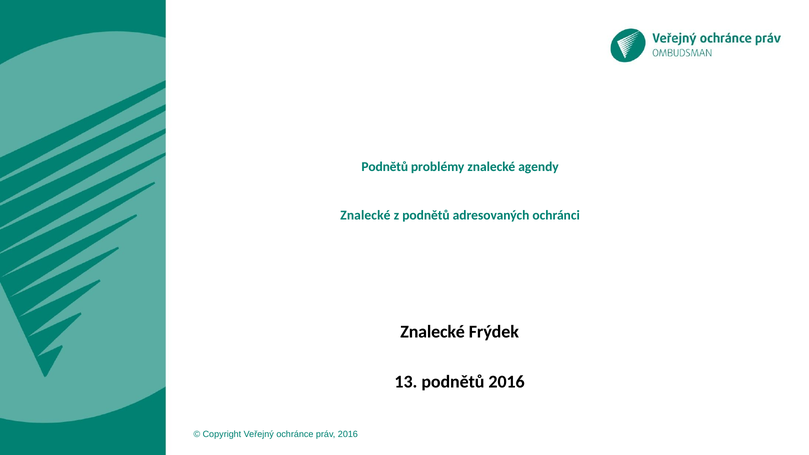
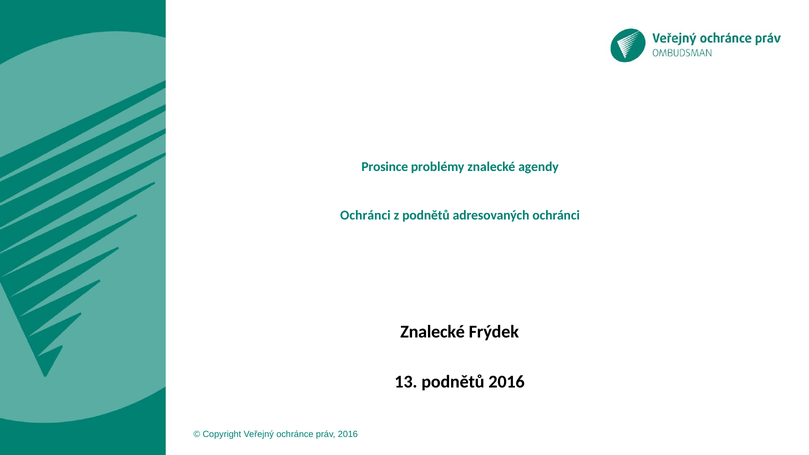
Podnětů: Podnětů -> Prosince (385, 167)
Znalecké: Znalecké -> Ochránci (365, 215)
